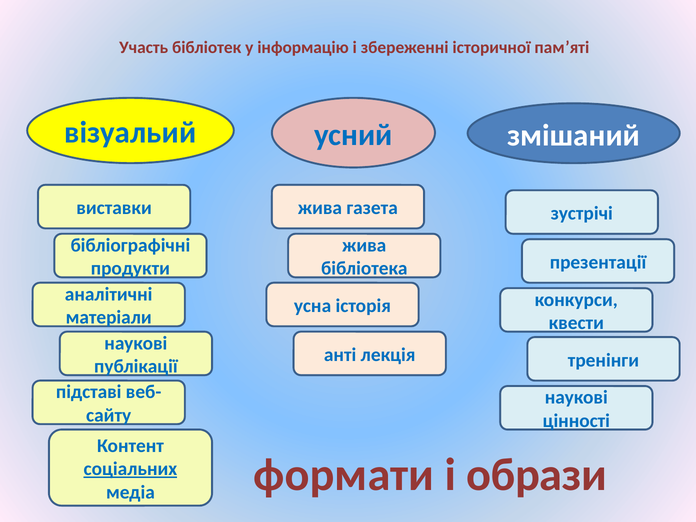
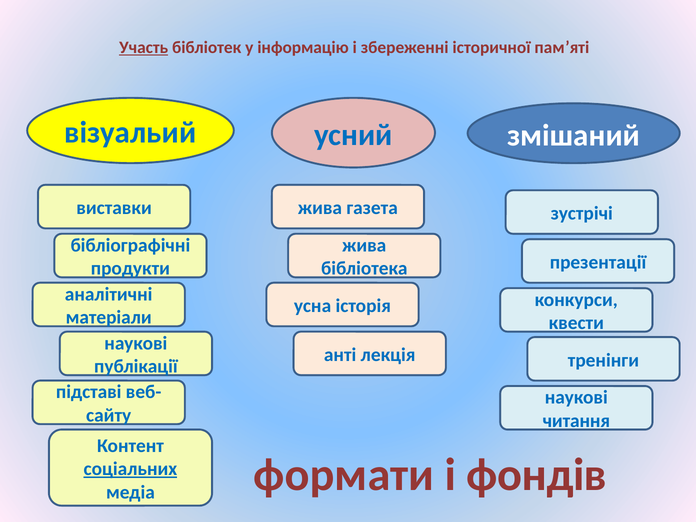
Участь underline: none -> present (144, 48)
цінності: цінності -> читання (576, 421)
образи: образи -> фондів (537, 475)
